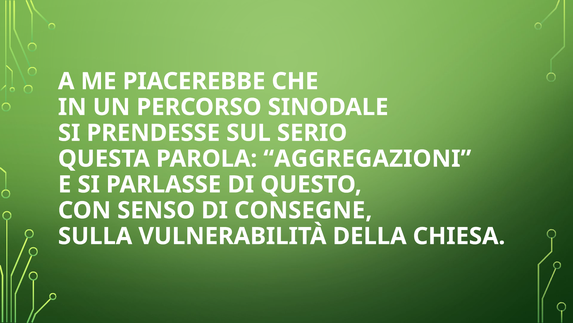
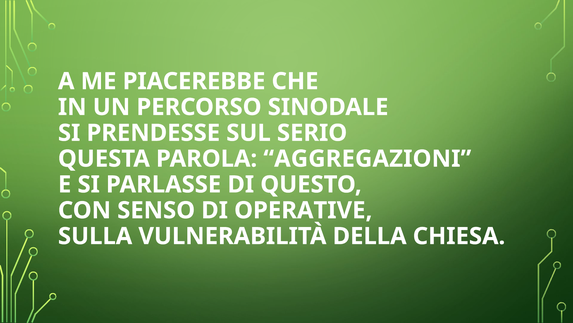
CONSEGNE: CONSEGNE -> OPERATIVE (303, 210)
